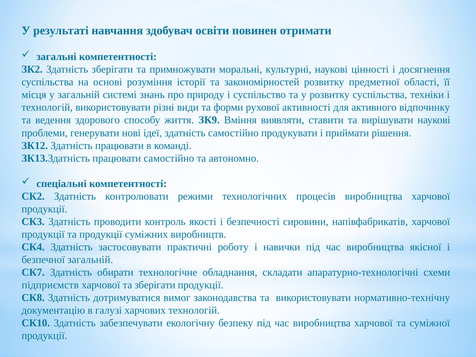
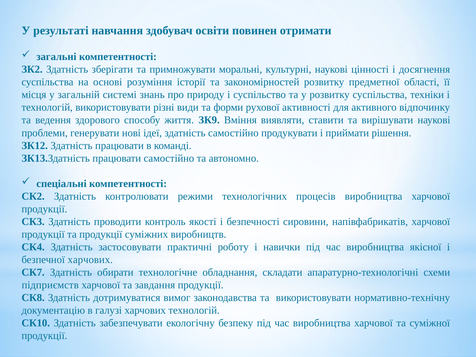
безпечної загальній: загальній -> харчових (90, 260)
та зберігати: зберігати -> завдання (155, 285)
